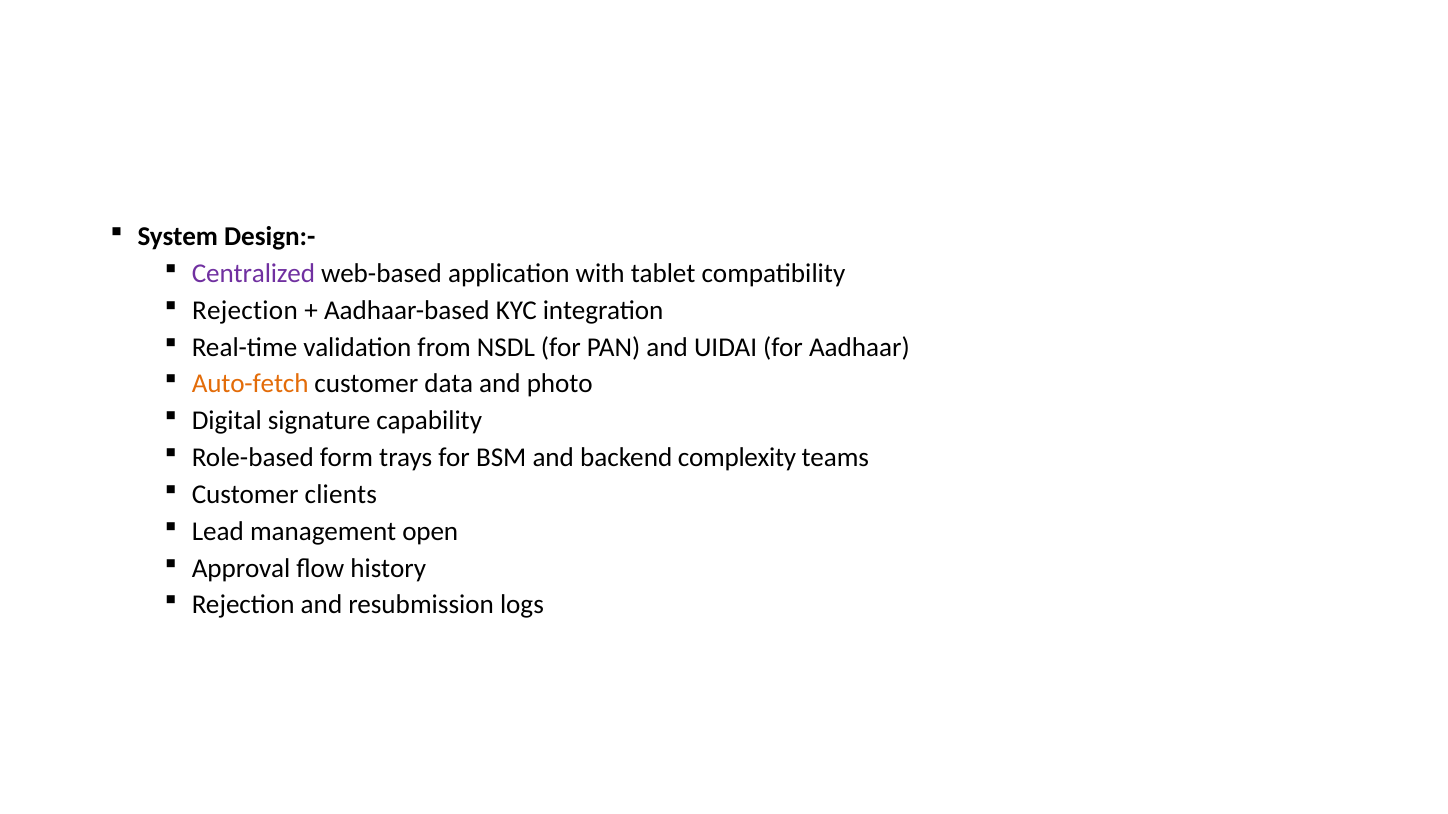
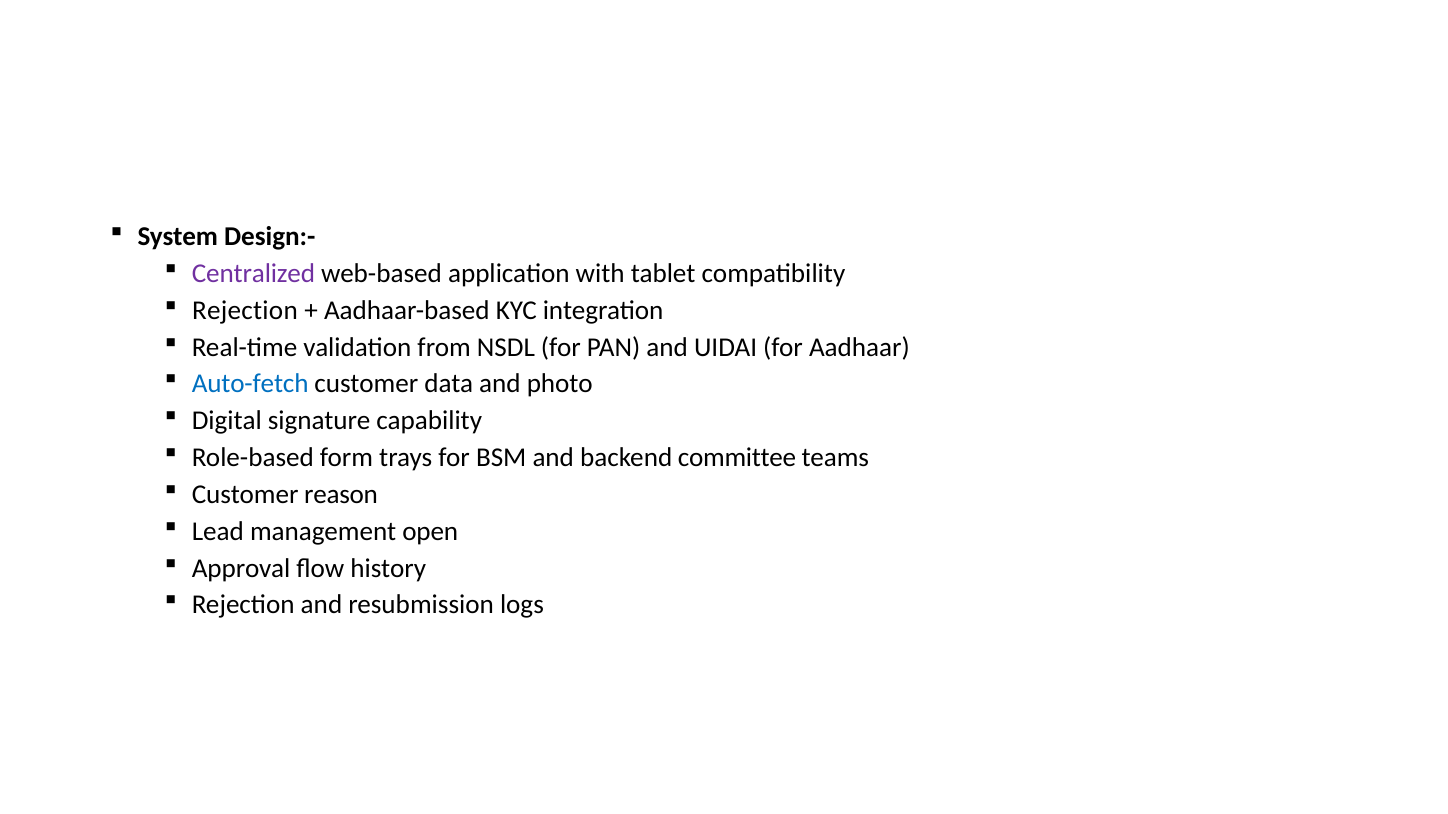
Auto-fetch colour: orange -> blue (250, 384)
complexity: complexity -> committee (737, 458)
clients: clients -> reason (341, 495)
